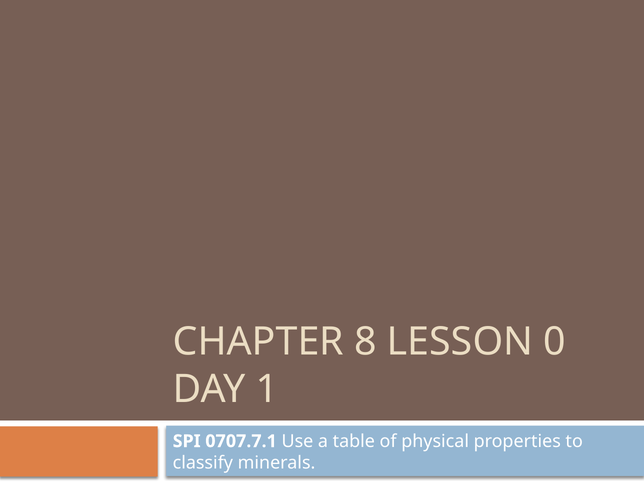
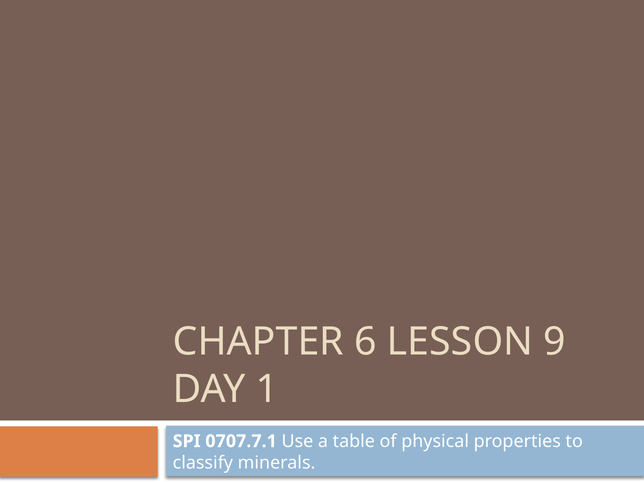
8: 8 -> 6 (365, 342)
0: 0 -> 9 (555, 342)
